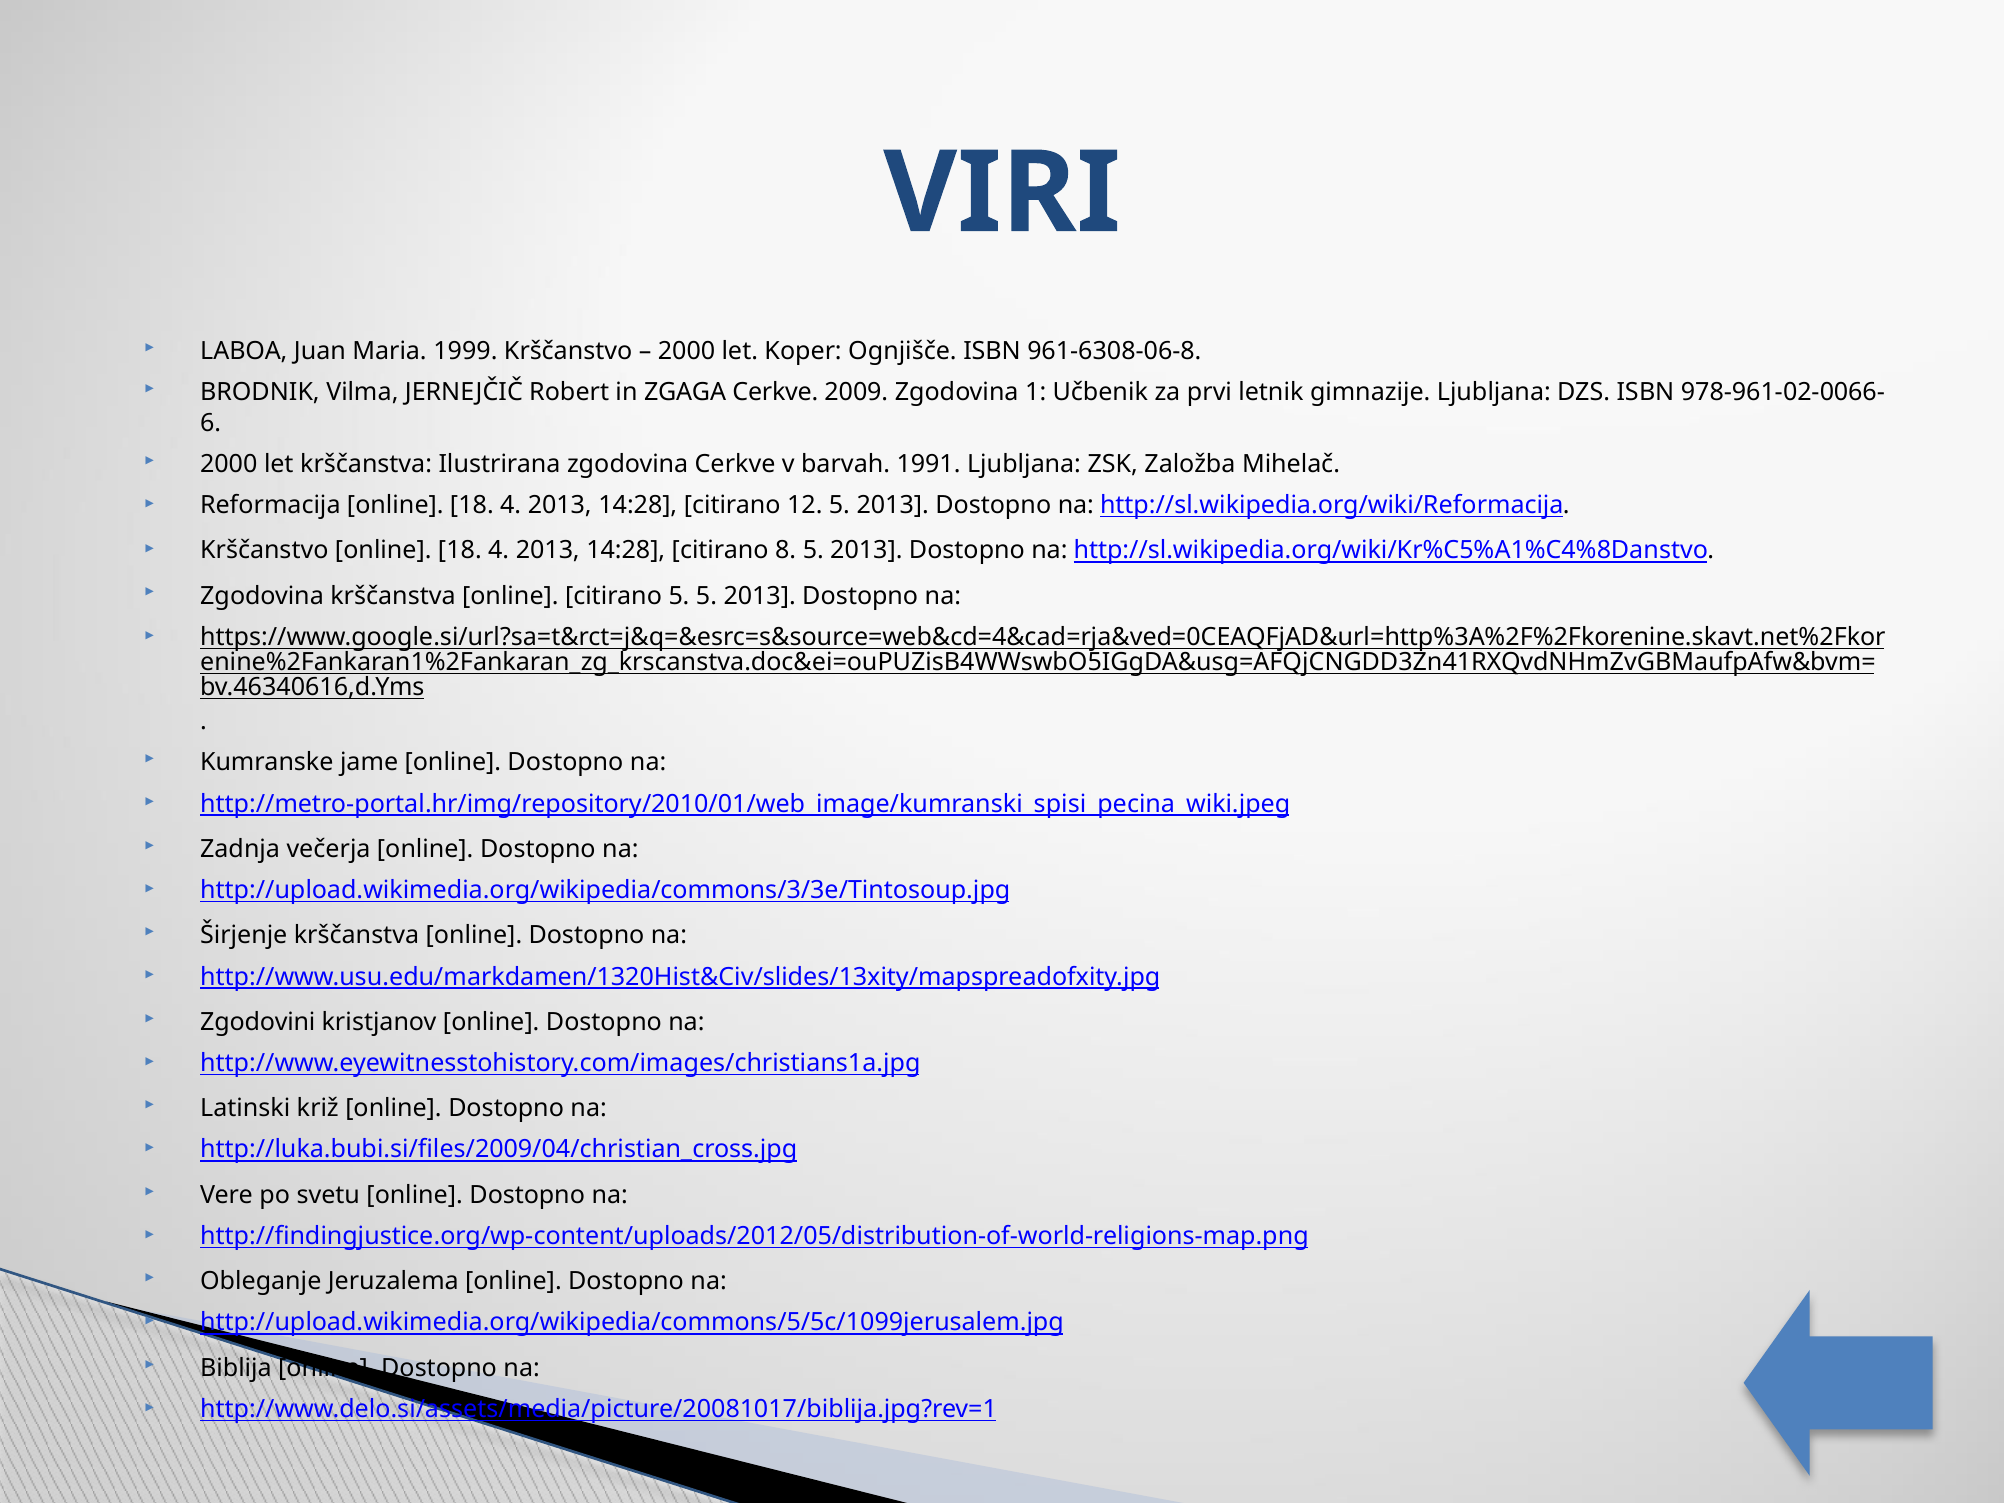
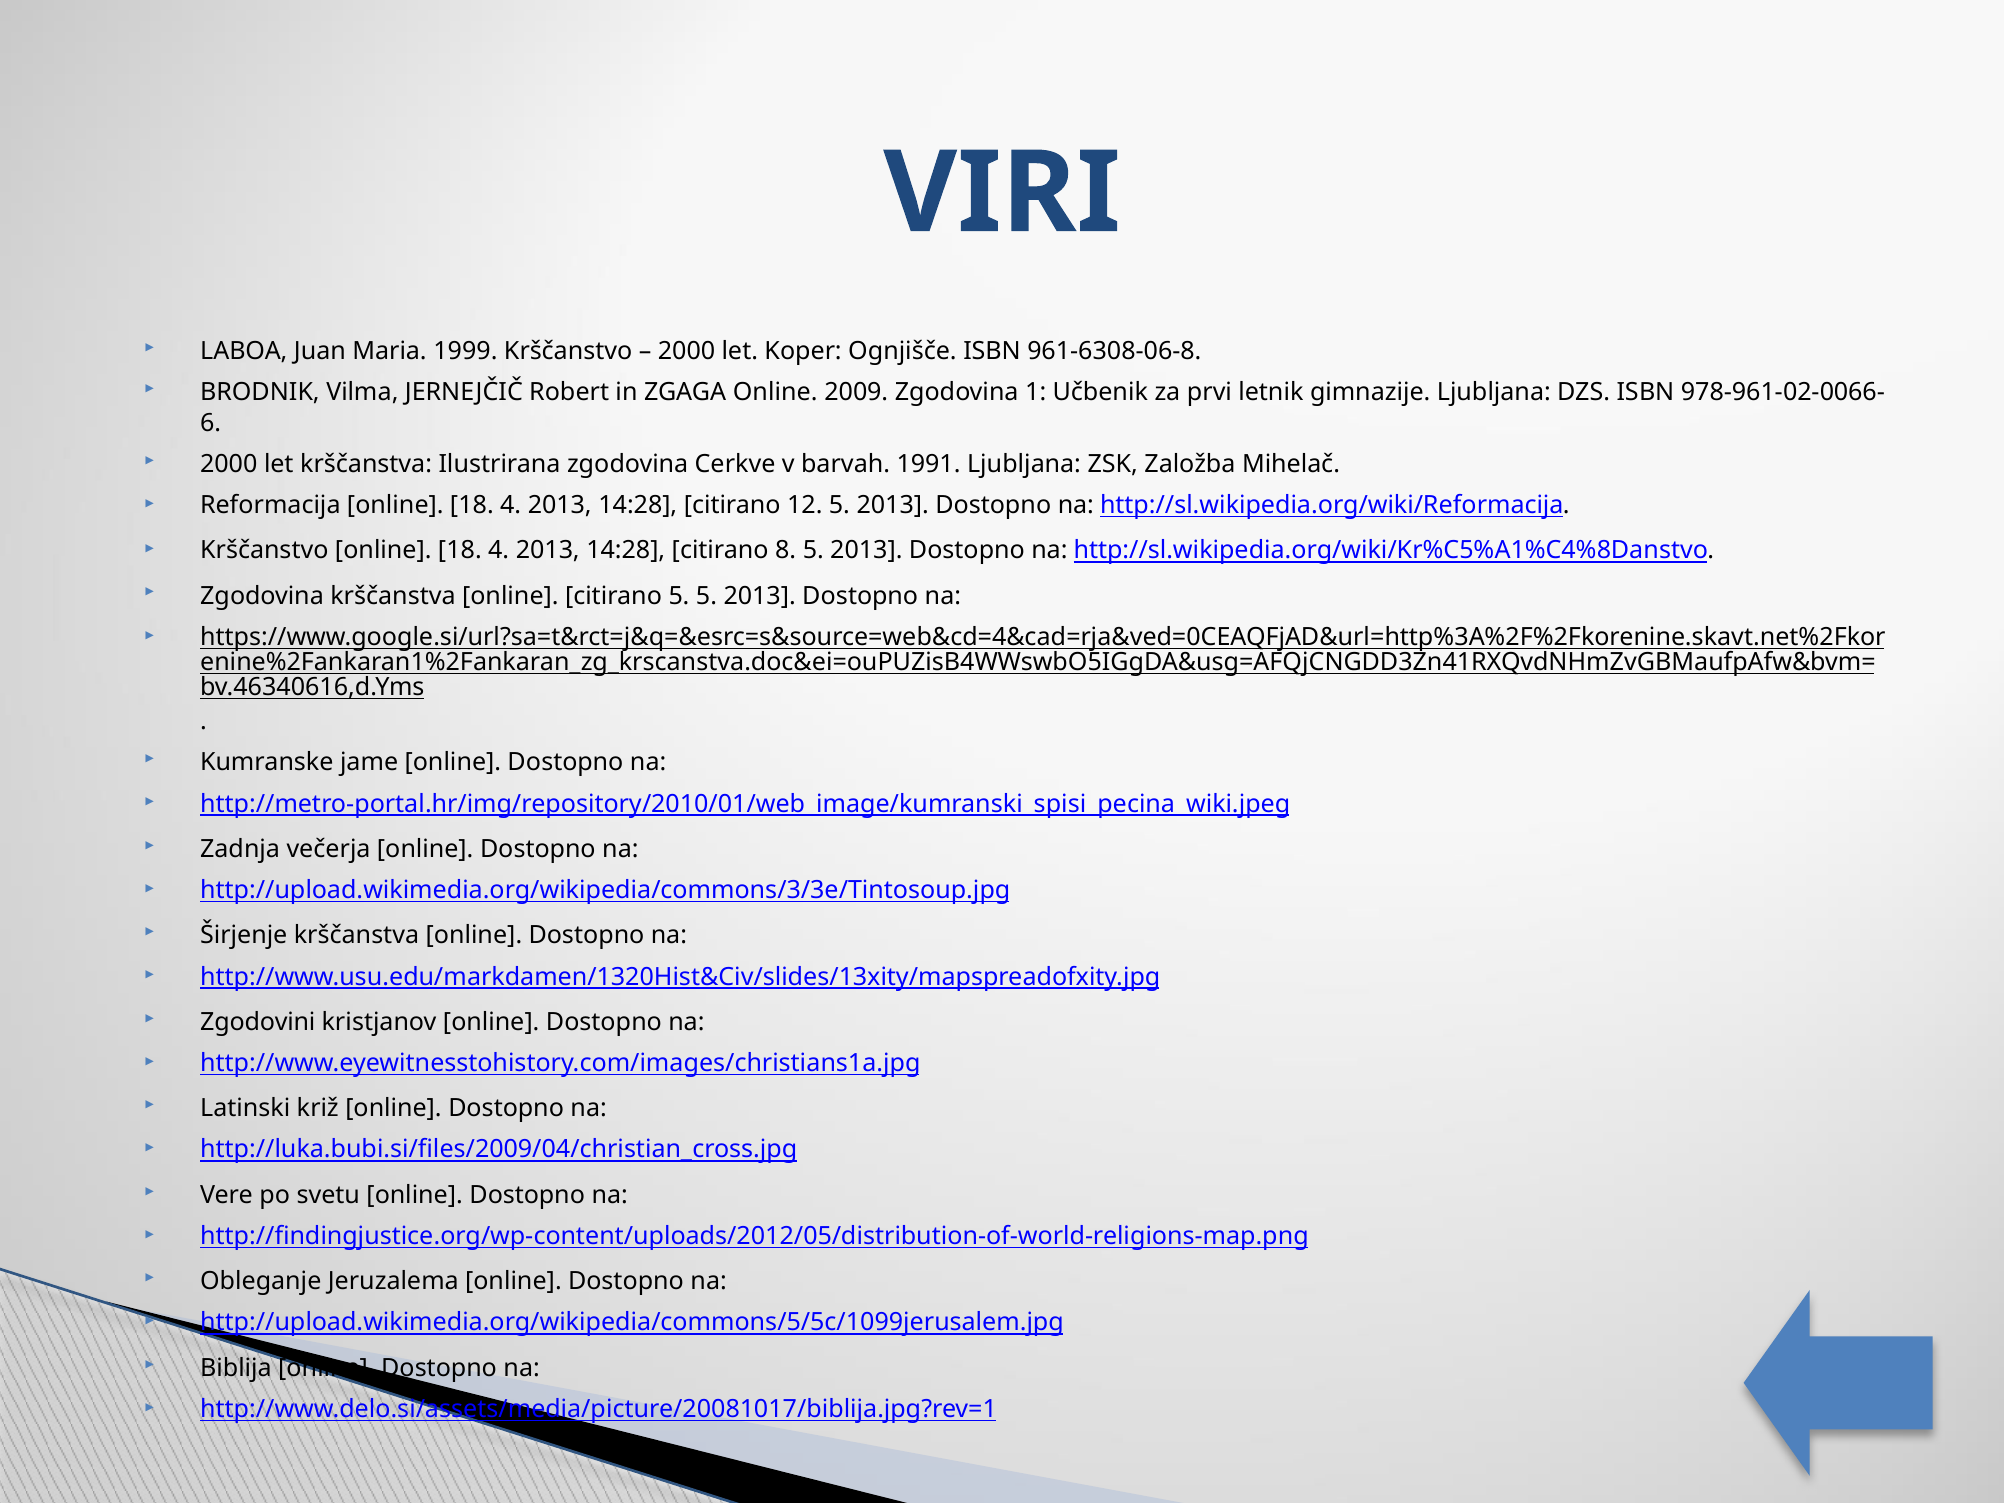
ZGAGA Cerkve: Cerkve -> Online (775, 393)
